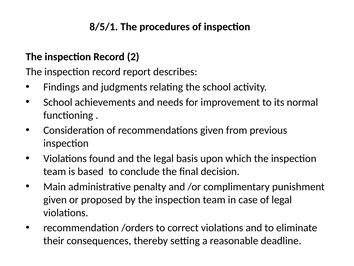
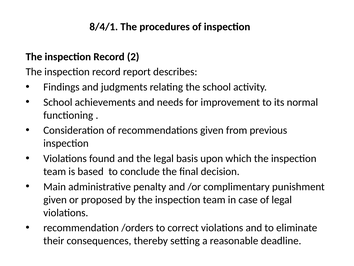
8/5/1: 8/5/1 -> 8/4/1 (104, 27)
